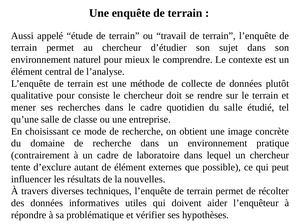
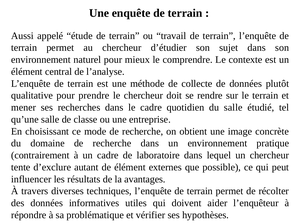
consiste: consiste -> prendre (94, 95)
nouvelles: nouvelles -> avantages (145, 179)
